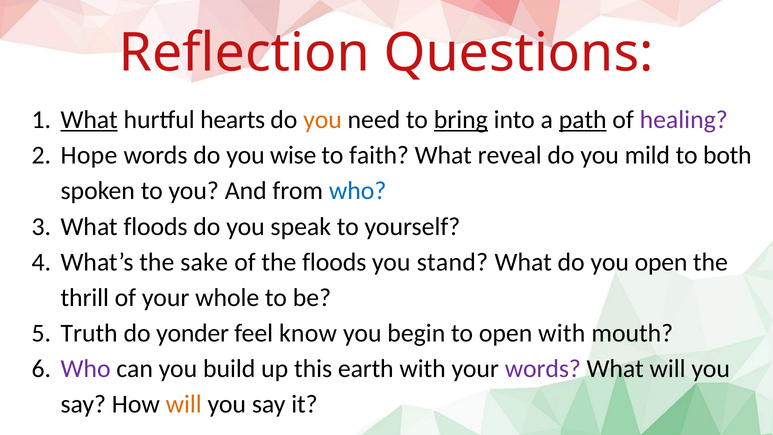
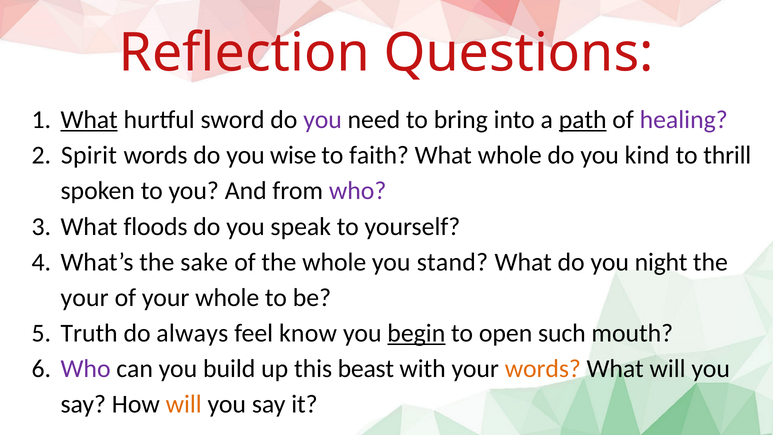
hearts: hearts -> sword (233, 120)
you colour: orange -> purple (323, 120)
bring underline: present -> none (461, 120)
Hope: Hope -> Spirit (89, 155)
What reveal: reveal -> whole (510, 155)
mild: mild -> kind (647, 155)
both: both -> thrill (727, 155)
who colour: blue -> purple (358, 191)
the floods: floods -> whole (334, 262)
you open: open -> night (661, 262)
thrill: thrill -> your (85, 298)
yonder: yonder -> always (192, 333)
begin underline: none -> present (416, 333)
open with: with -> such (562, 333)
earth: earth -> beast (366, 369)
words colour: purple -> orange (543, 369)
